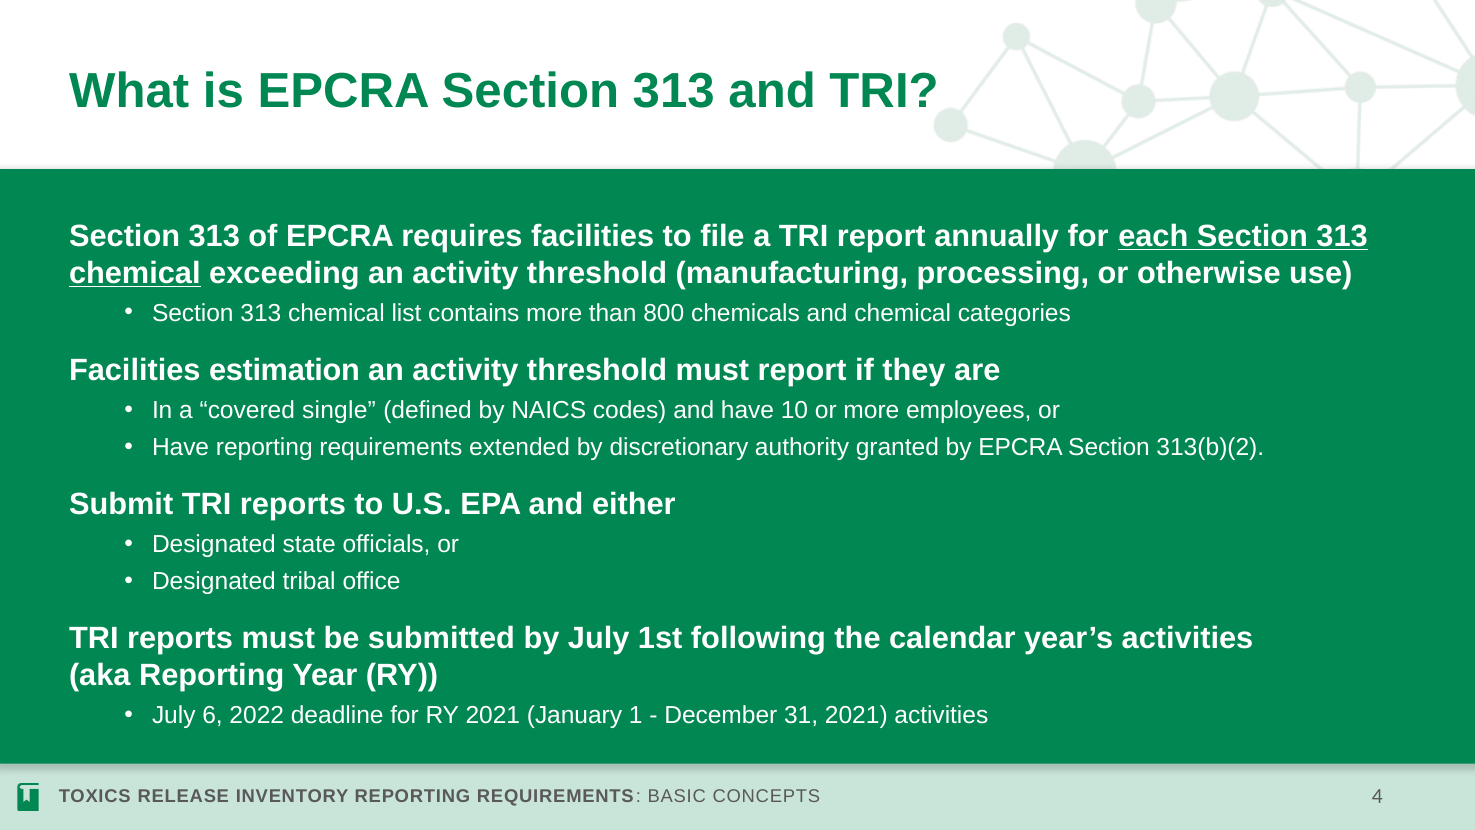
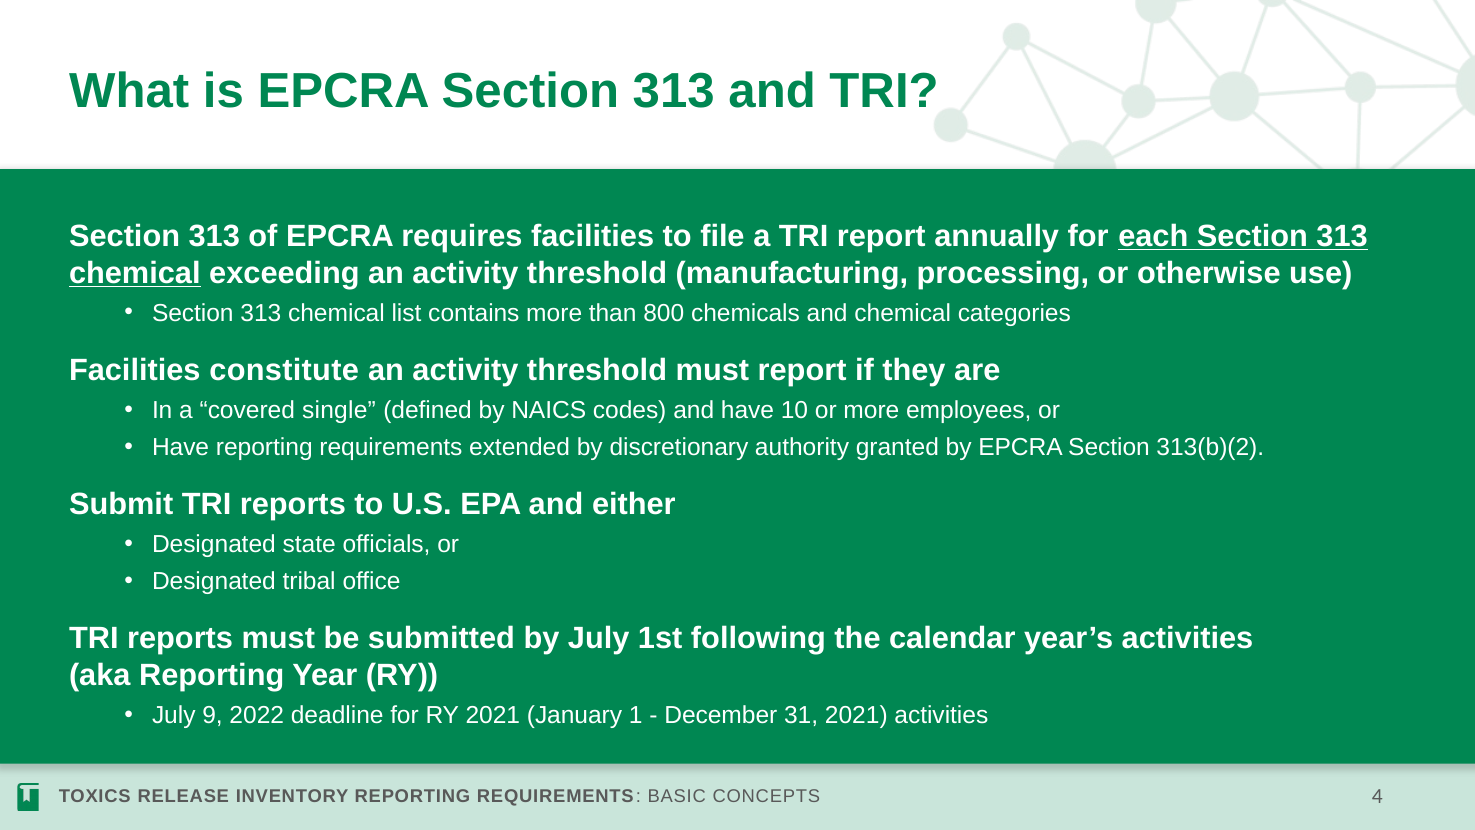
estimation: estimation -> constitute (284, 370)
6: 6 -> 9 (212, 716)
